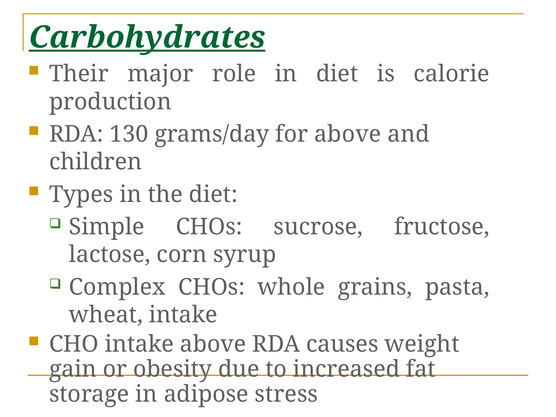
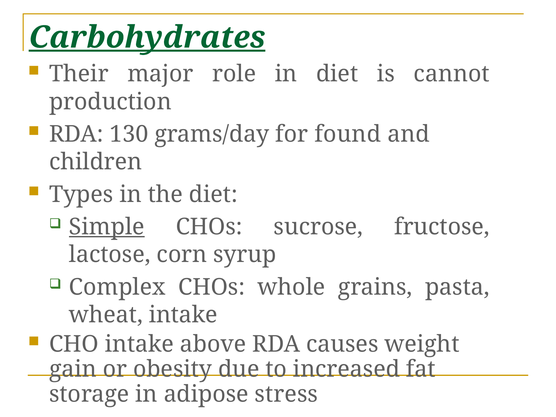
calorie: calorie -> cannot (452, 74)
for above: above -> found (348, 134)
Simple underline: none -> present (107, 227)
